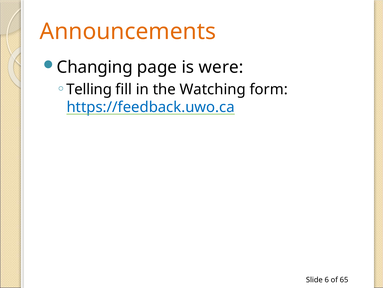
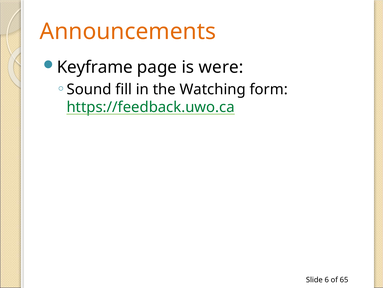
Changing: Changing -> Keyframe (95, 67)
Telling: Telling -> Sound (89, 89)
https://feedback.uwo.ca colour: blue -> green (151, 107)
